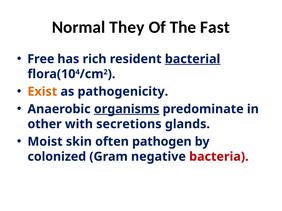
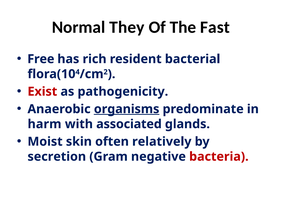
bacterial underline: present -> none (193, 59)
Exist colour: orange -> red (42, 92)
other: other -> harm (45, 124)
secretions: secretions -> associated (129, 124)
pathogen: pathogen -> relatively (162, 142)
colonized: colonized -> secretion (57, 157)
